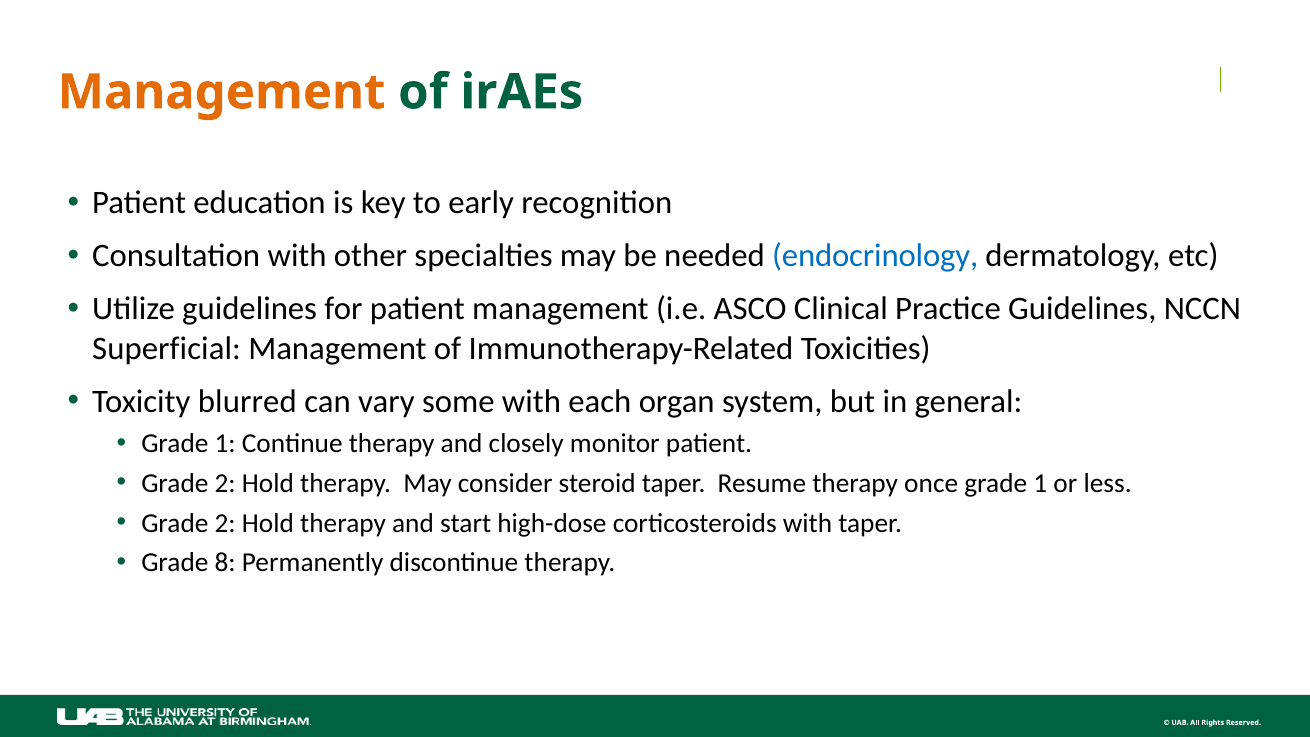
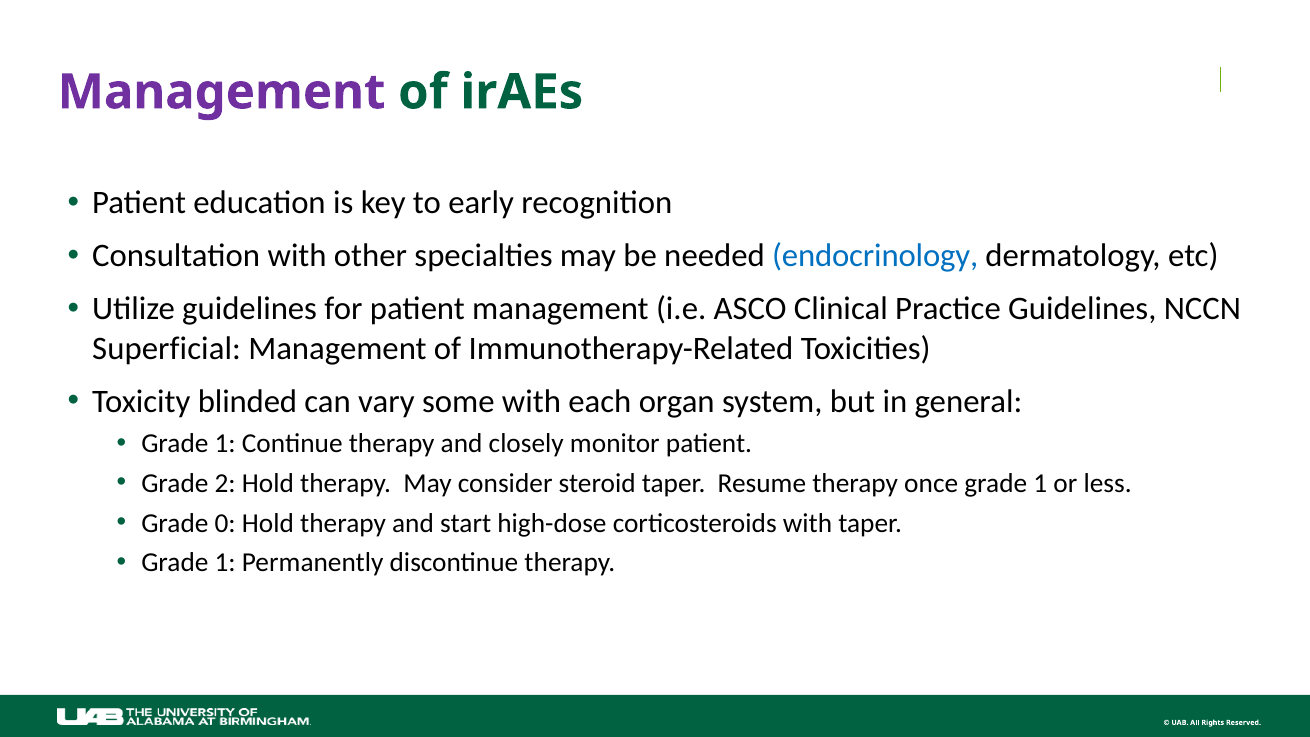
Management colour: orange -> purple (222, 92)
blurred: blurred -> blinded (247, 401)
2: 2 -> 0 (225, 523)
8: 8 -> 1 (225, 563)
